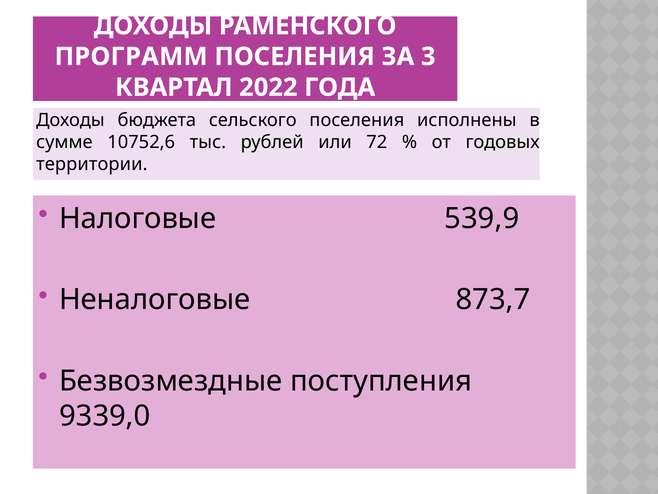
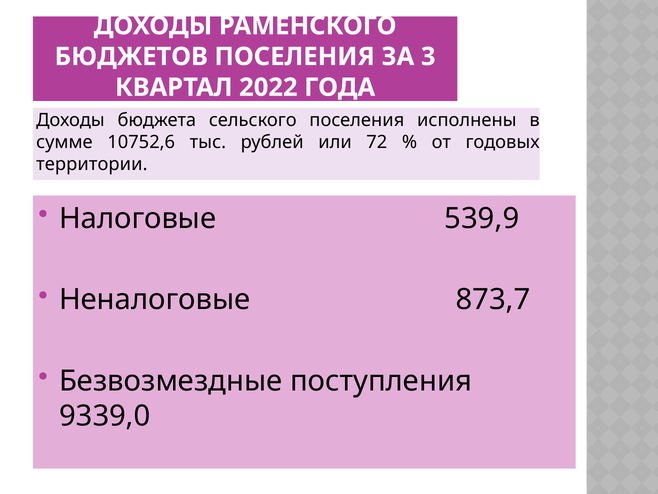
ПРОГРАММ: ПРОГРАММ -> БЮДЖЕТОВ (131, 57)
